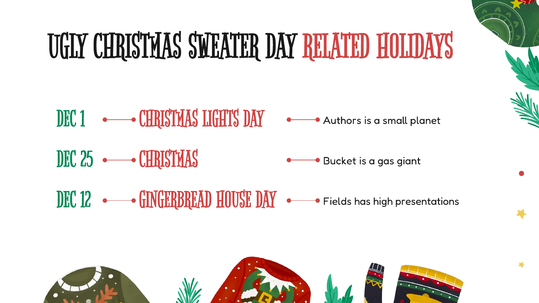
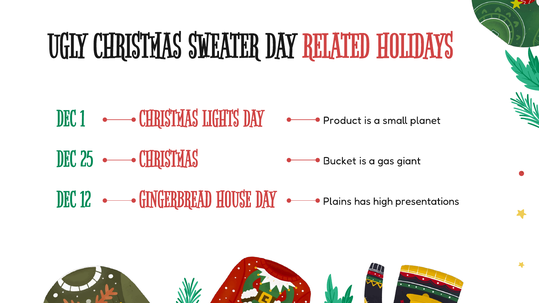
Authors: Authors -> Product (342, 120)
Fields: Fields -> Plains (337, 201)
